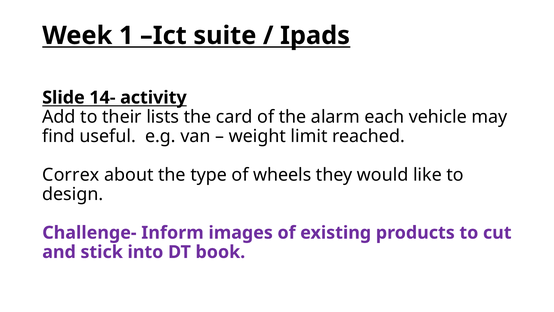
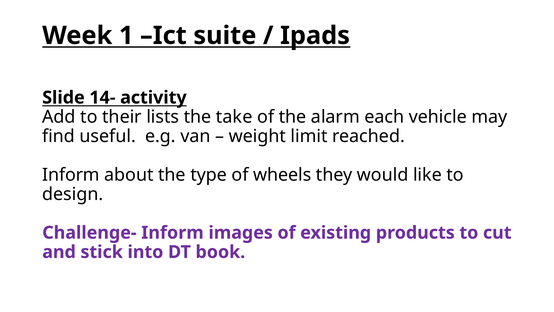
card: card -> take (234, 117)
Correx: Correx -> Inform (71, 175)
